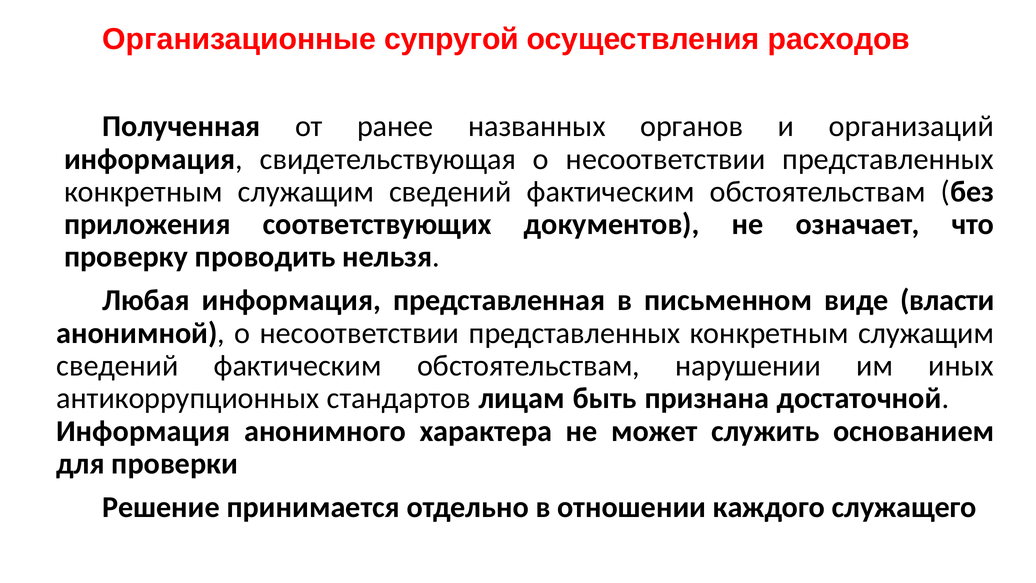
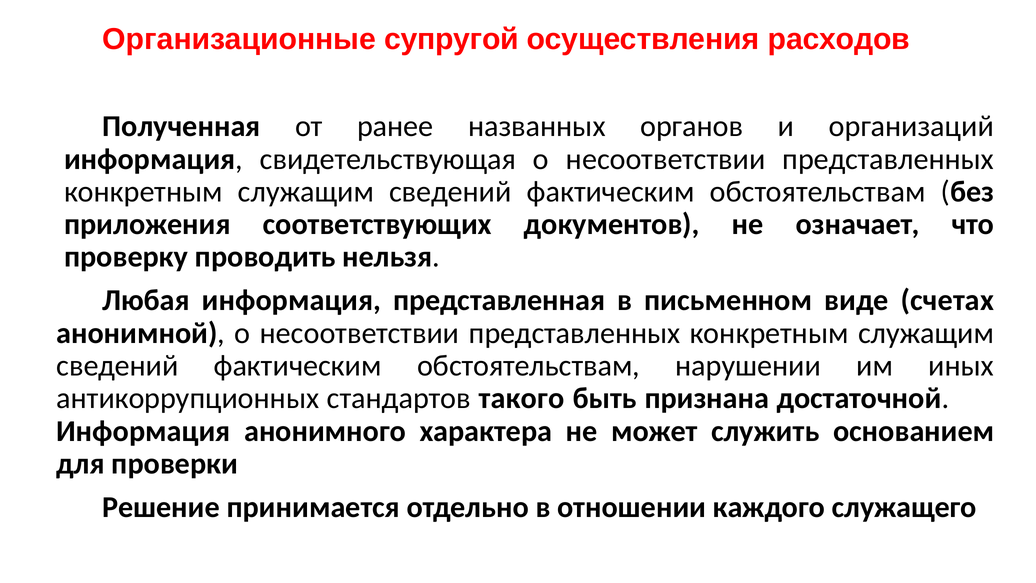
власти: власти -> счетах (947, 300)
лицам: лицам -> такого (522, 398)
